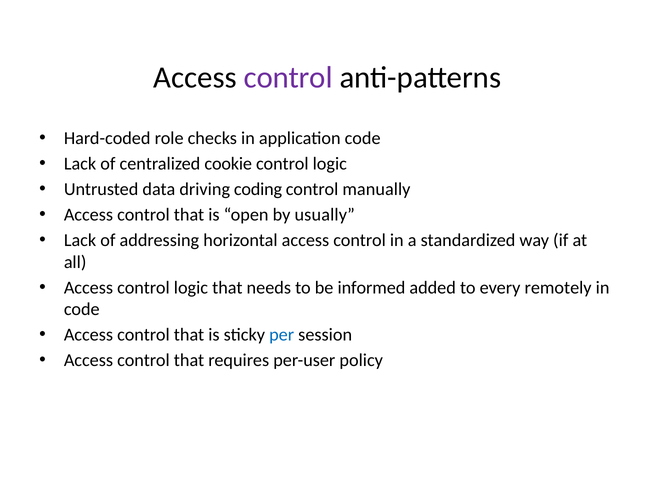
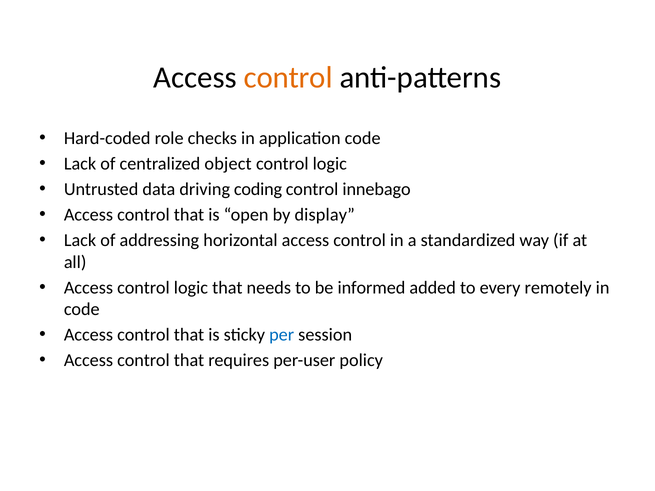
control colour: purple -> orange (288, 78)
cookie: cookie -> object (228, 164)
manually: manually -> innebago (377, 189)
usually: usually -> display (325, 215)
